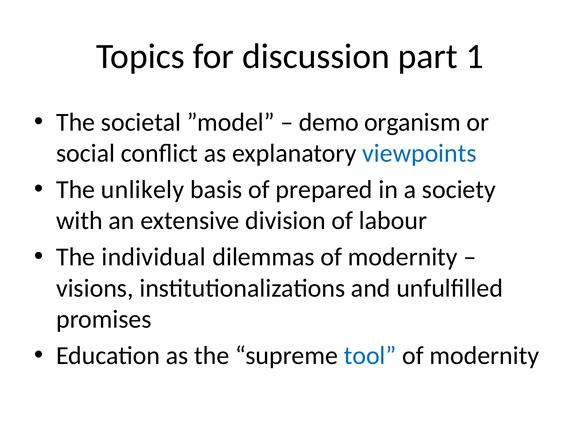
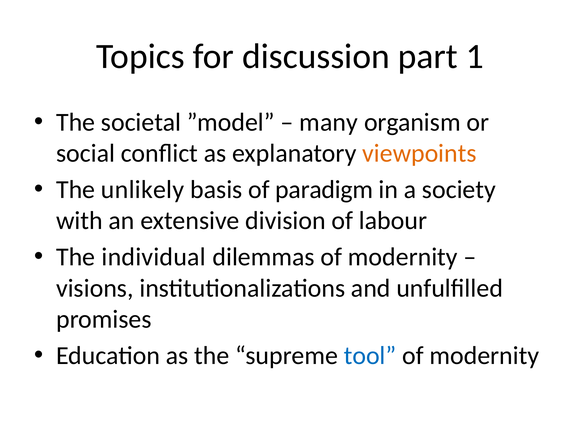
demo: demo -> many (329, 122)
viewpoints colour: blue -> orange (419, 153)
prepared: prepared -> paradigm (324, 189)
